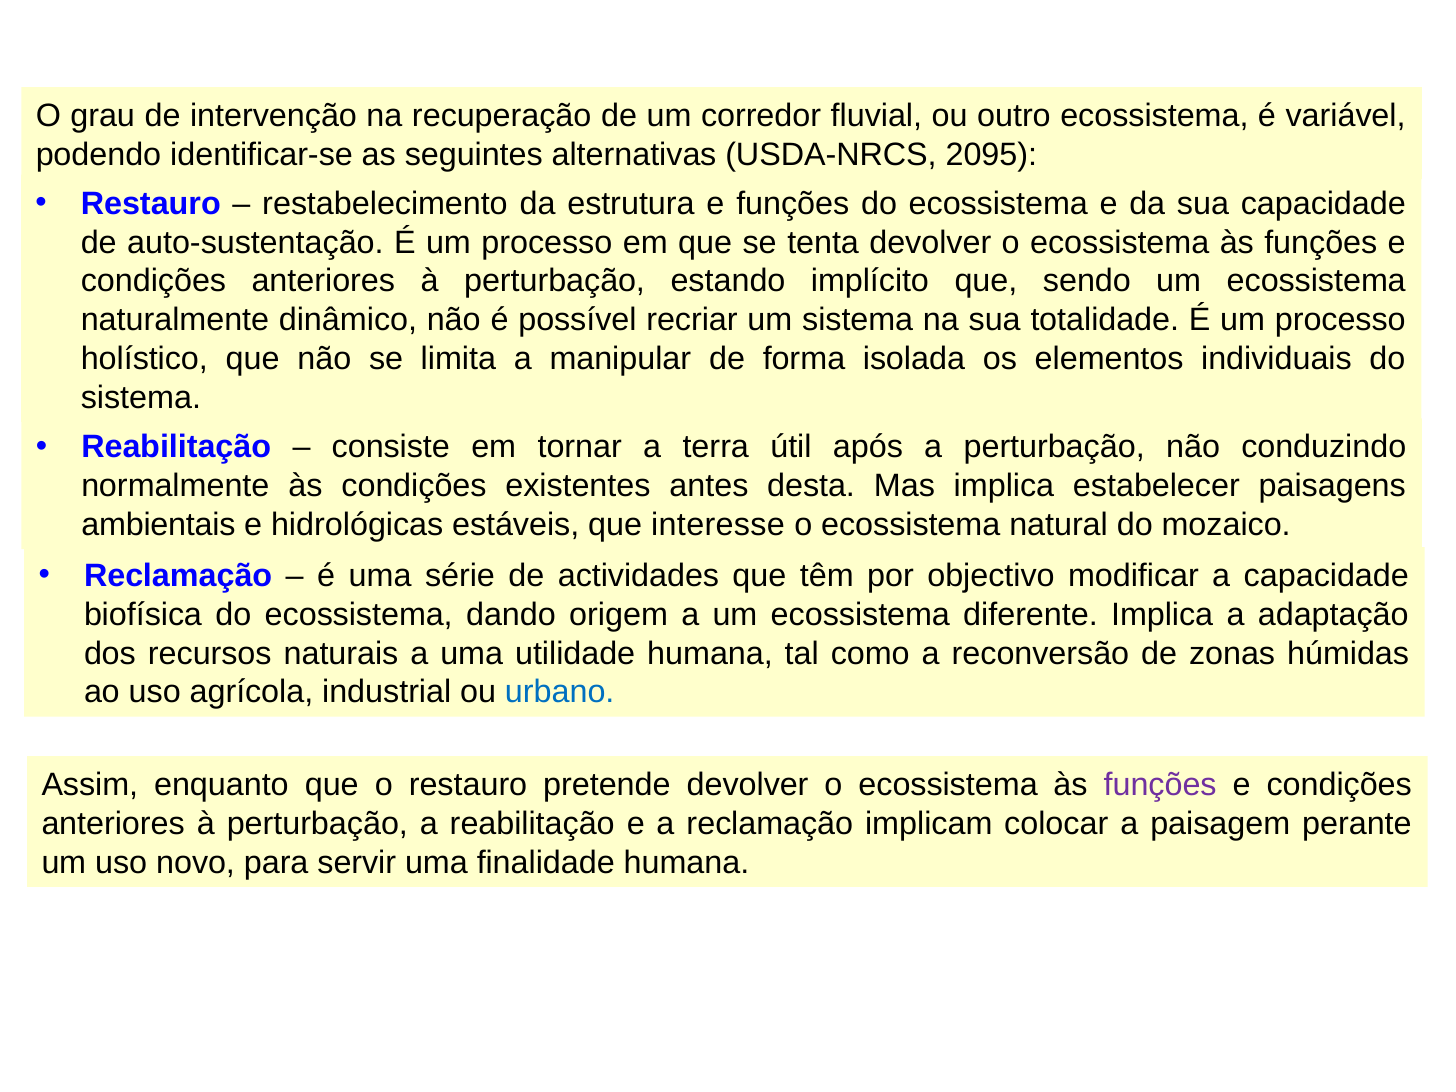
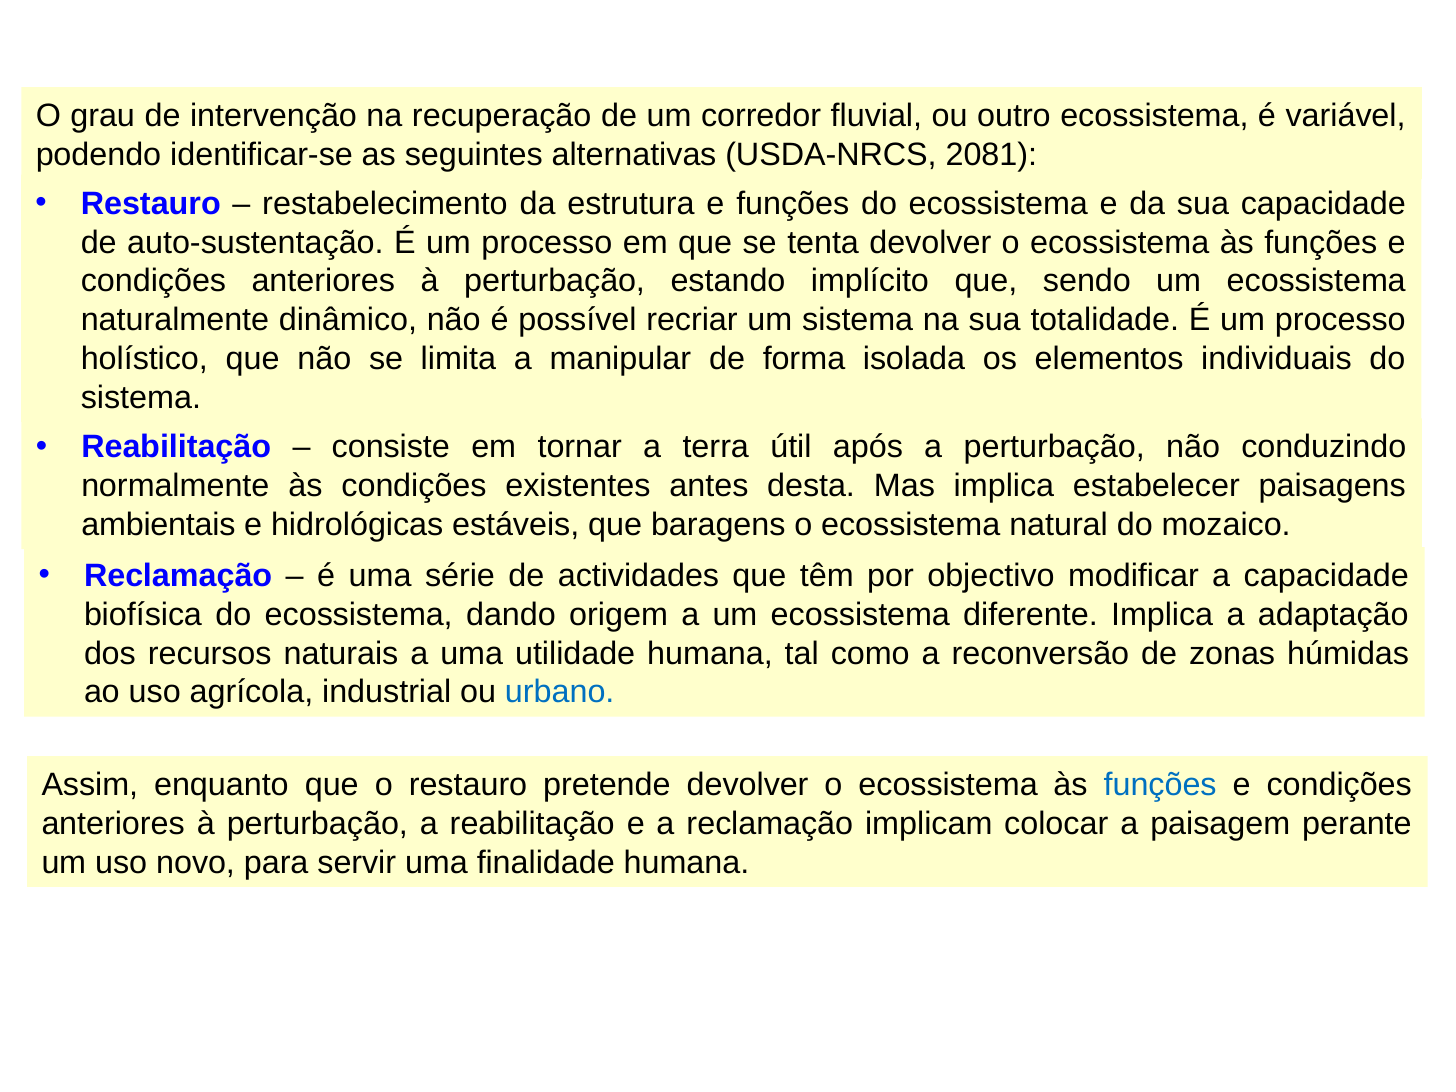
2095: 2095 -> 2081 (991, 155)
interesse: interesse -> baragens (718, 525)
funções colour: purple -> blue (1160, 785)
